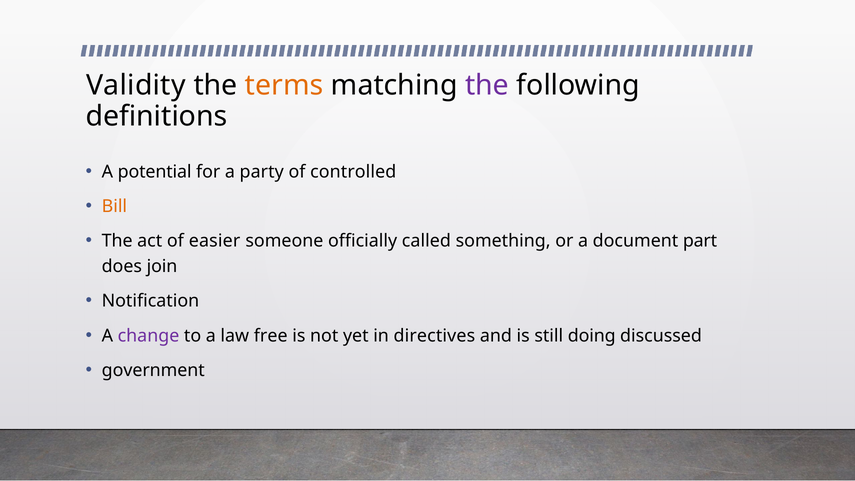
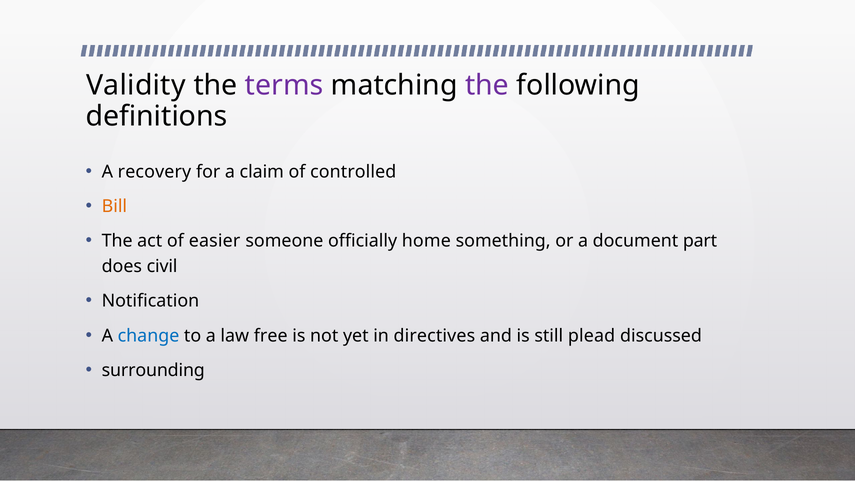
terms colour: orange -> purple (284, 85)
potential: potential -> recovery (154, 172)
party: party -> claim (262, 172)
called: called -> home (426, 241)
join: join -> civil (162, 266)
change colour: purple -> blue (148, 336)
doing: doing -> plead (592, 336)
government: government -> surrounding (153, 370)
